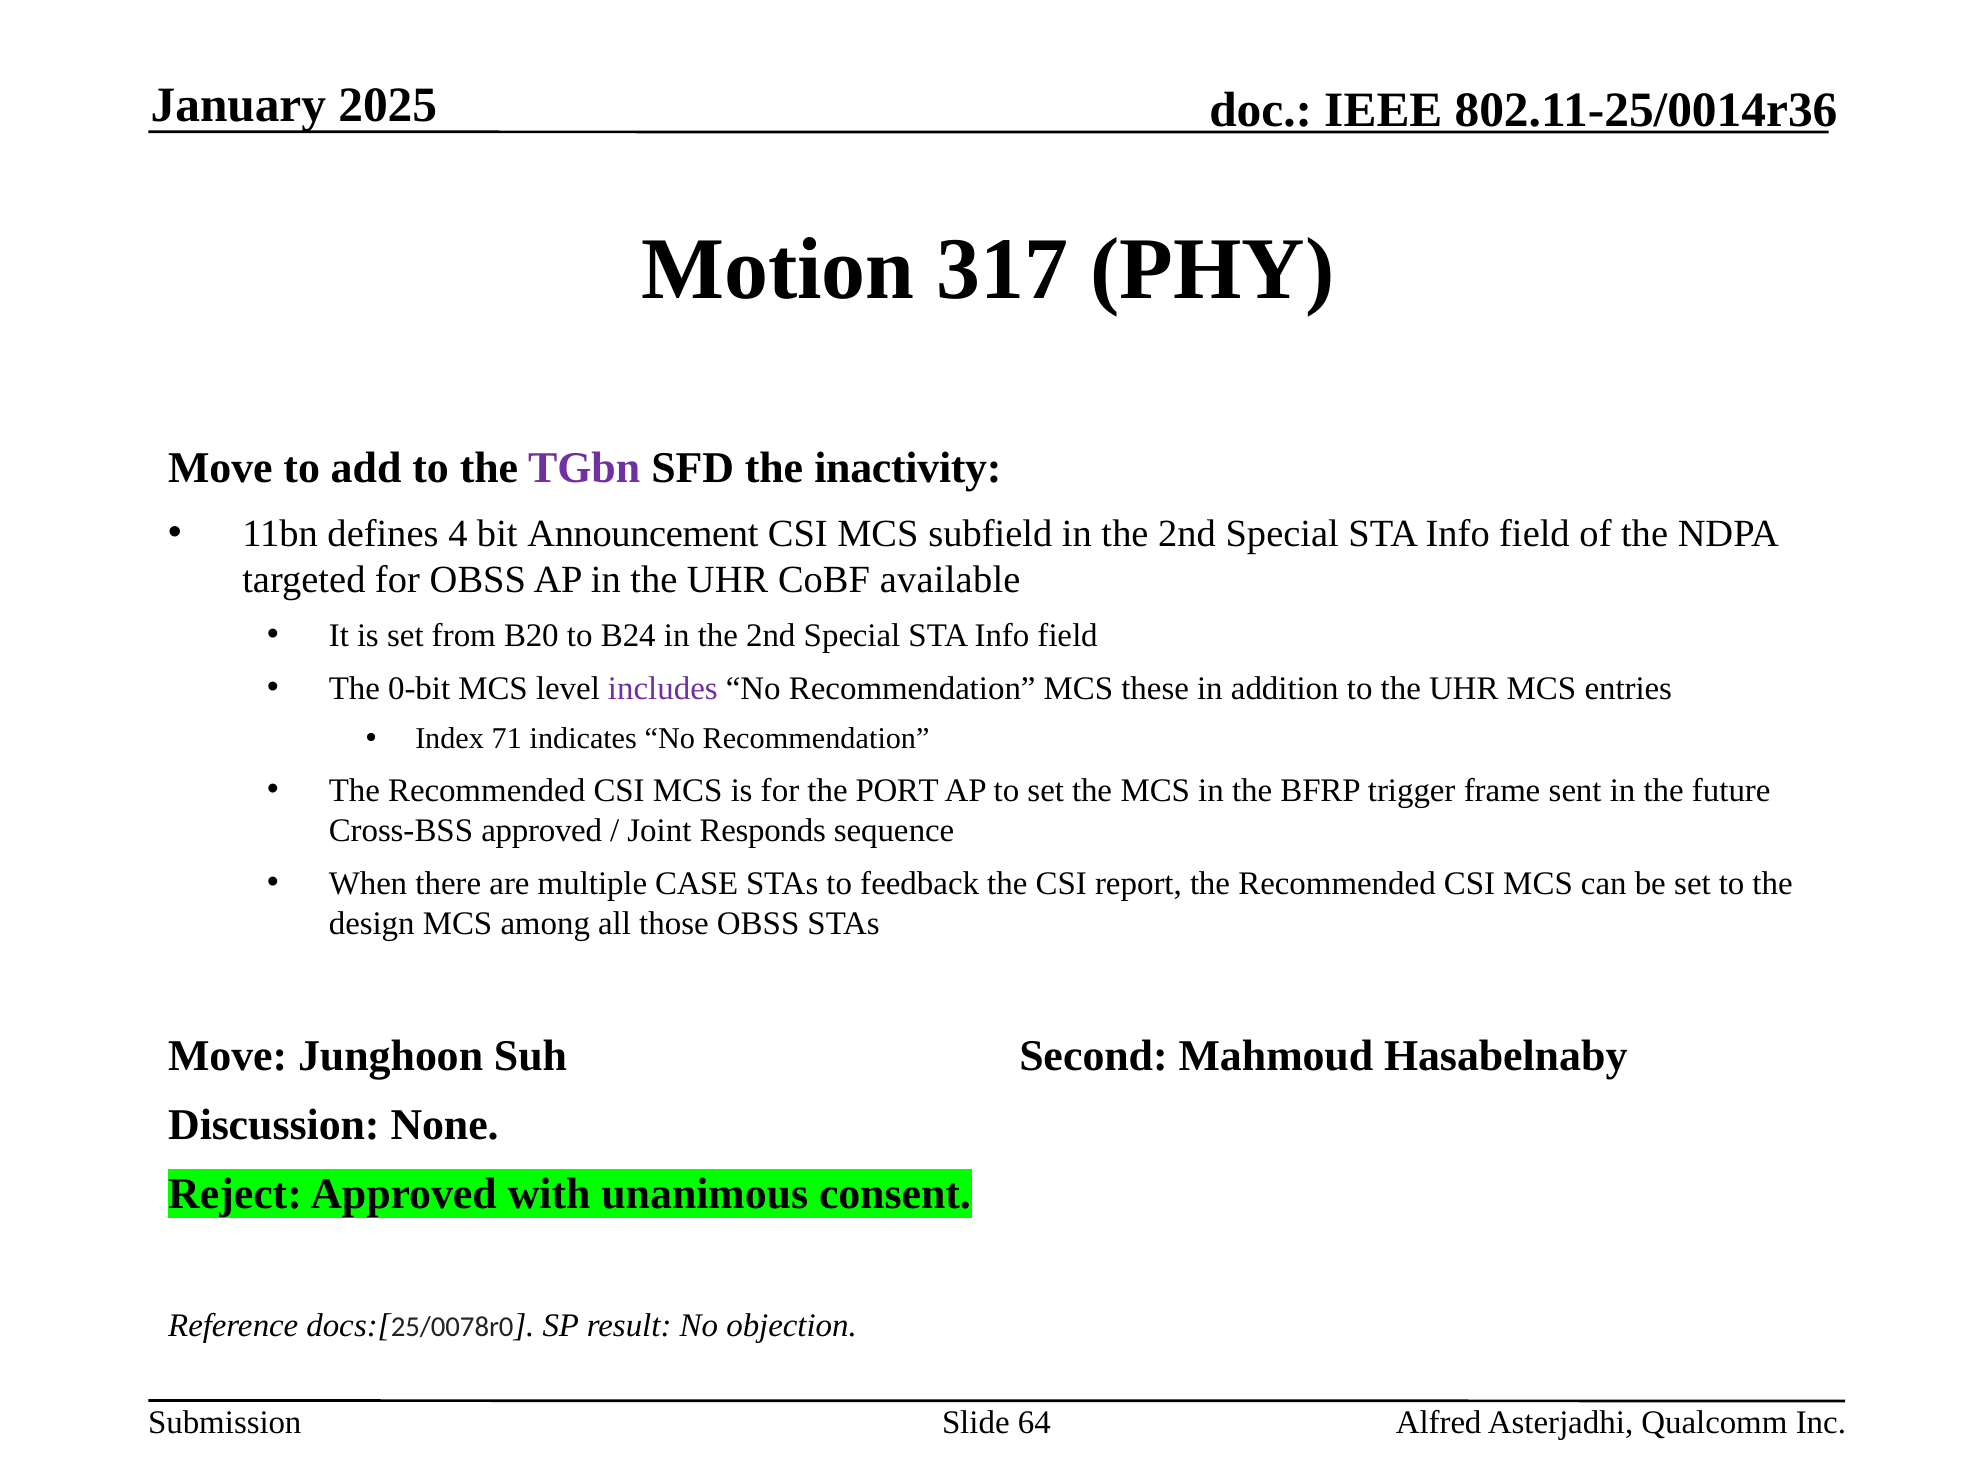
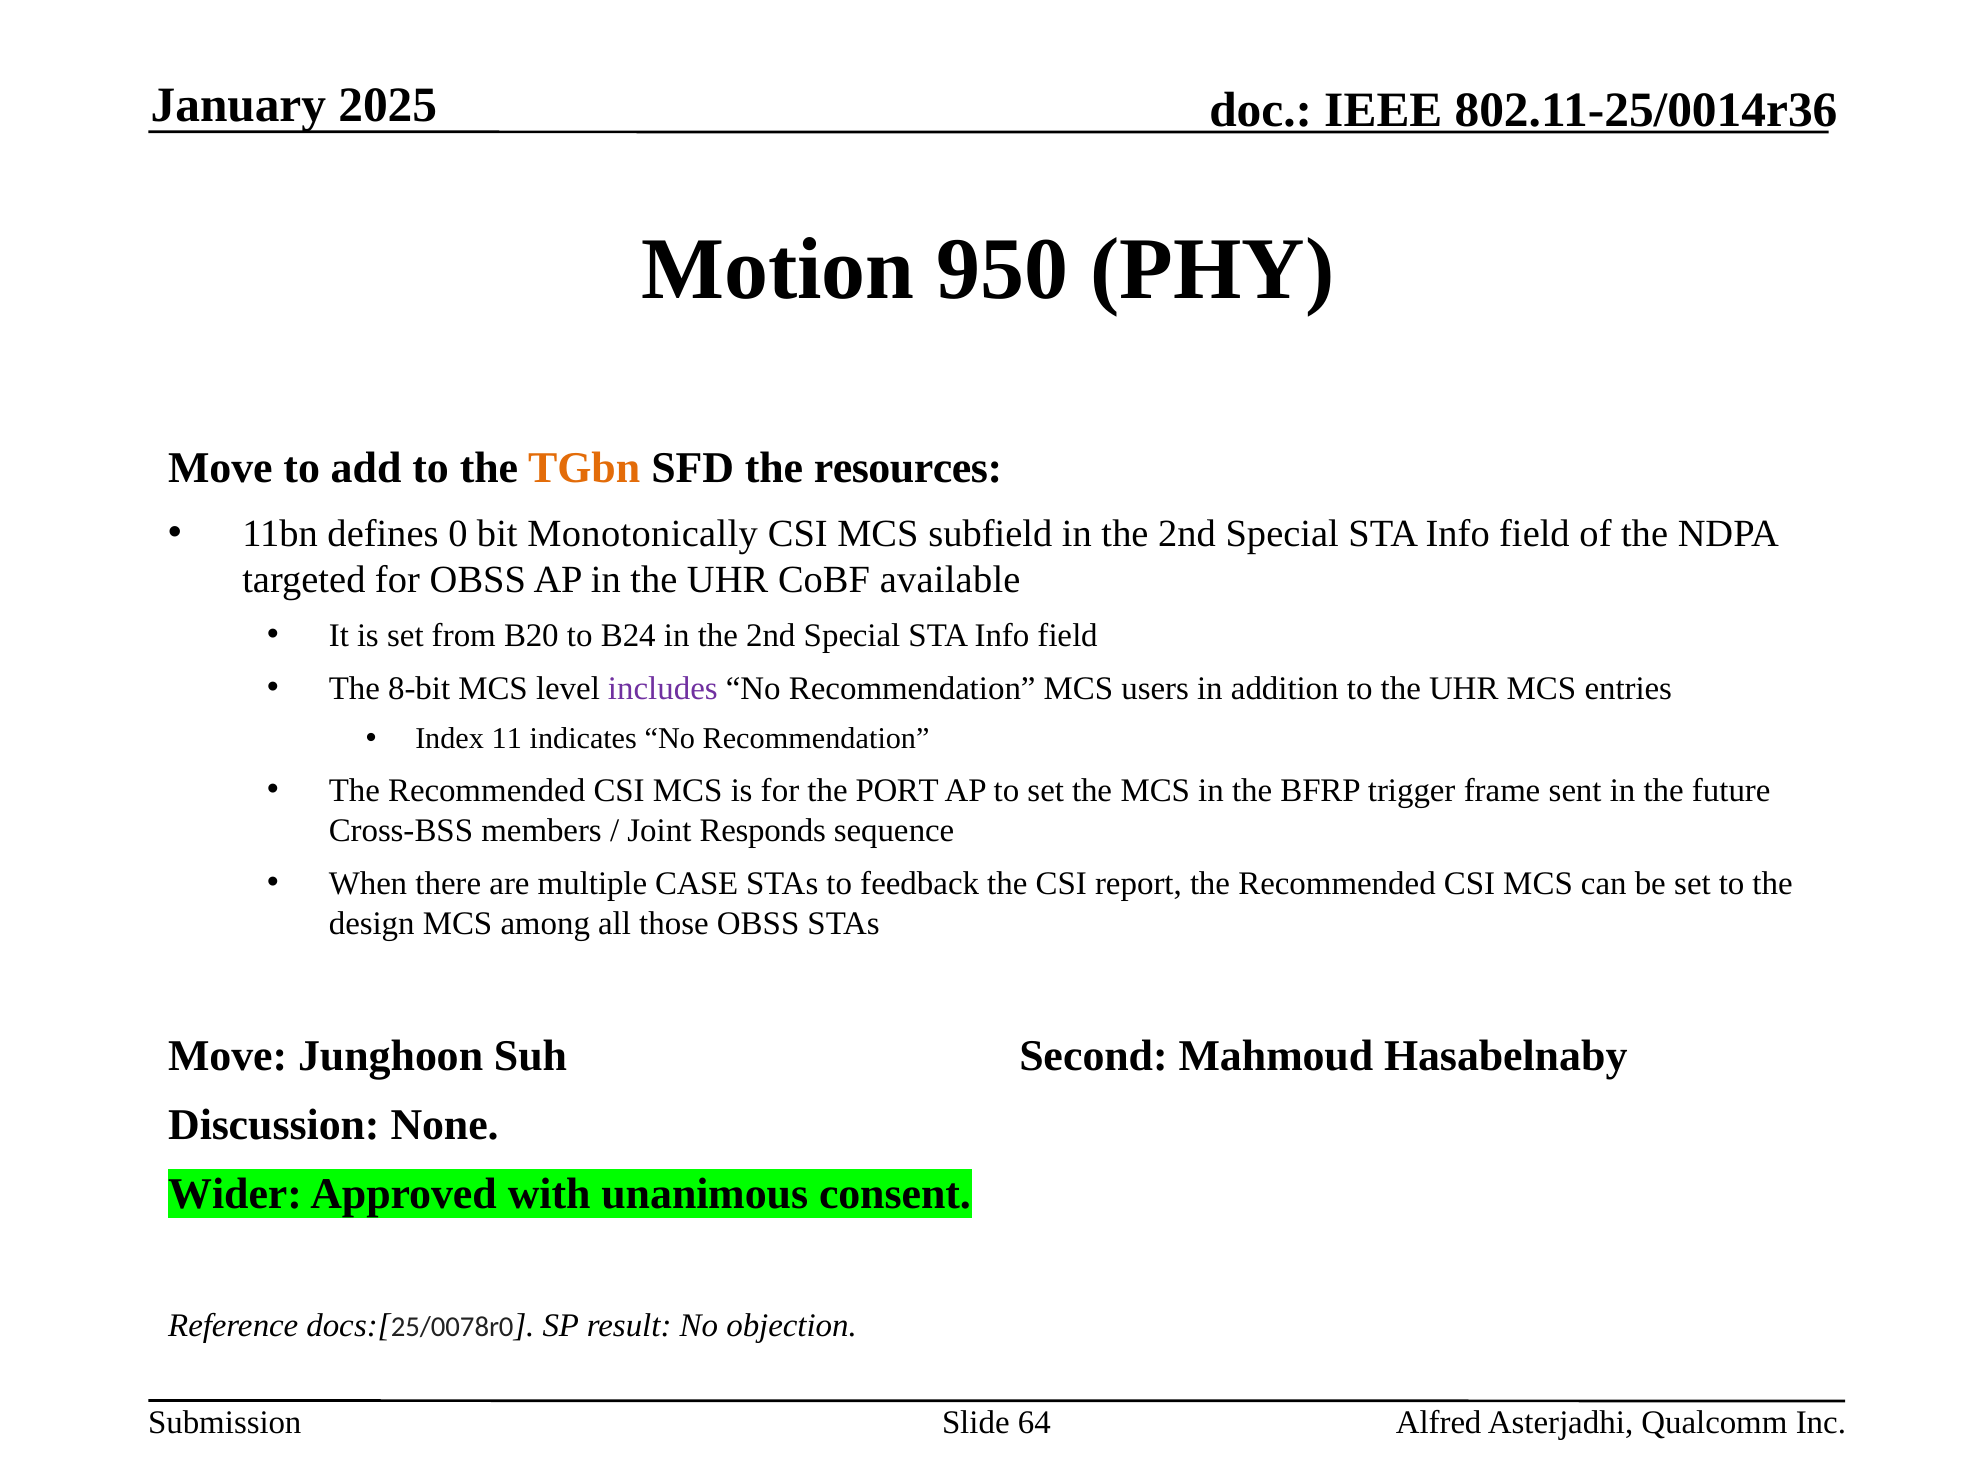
317: 317 -> 950 (1002, 269)
TGbn colour: purple -> orange (584, 468)
inactivity: inactivity -> resources (908, 468)
4: 4 -> 0 (458, 533)
Announcement: Announcement -> Monotonically (643, 533)
0-bit: 0-bit -> 8-bit (419, 689)
these: these -> users (1155, 689)
71: 71 -> 11 (507, 739)
Cross-BSS approved: approved -> members (542, 830)
Reject: Reject -> Wider (235, 1194)
